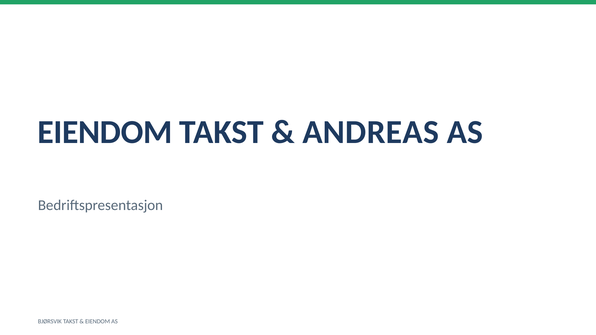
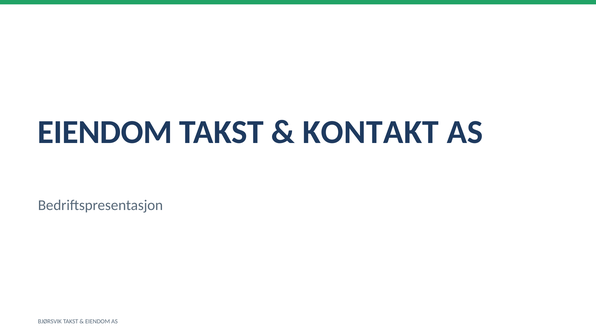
ANDREAS: ANDREAS -> KONTAKT (371, 132)
